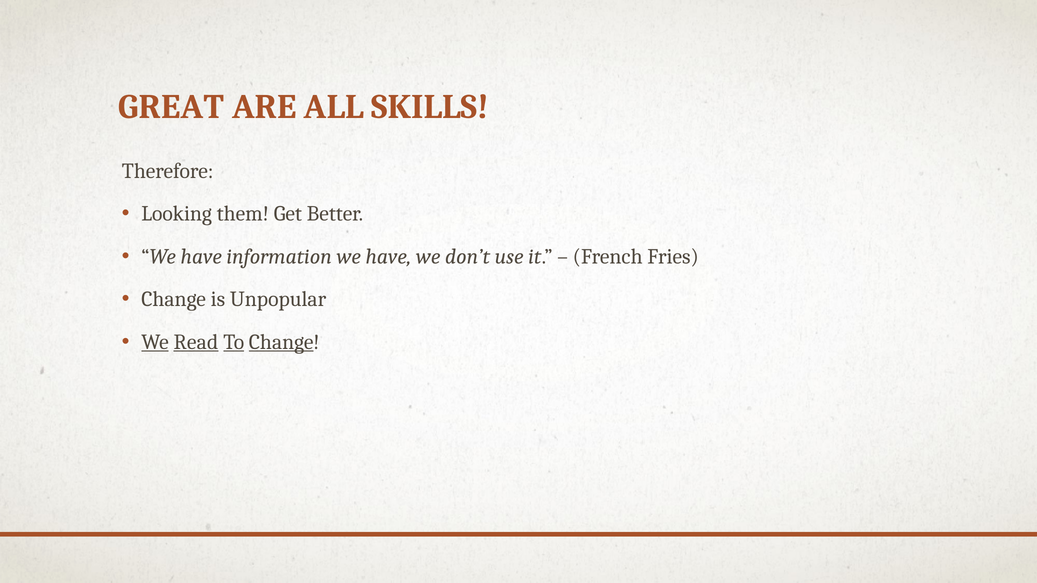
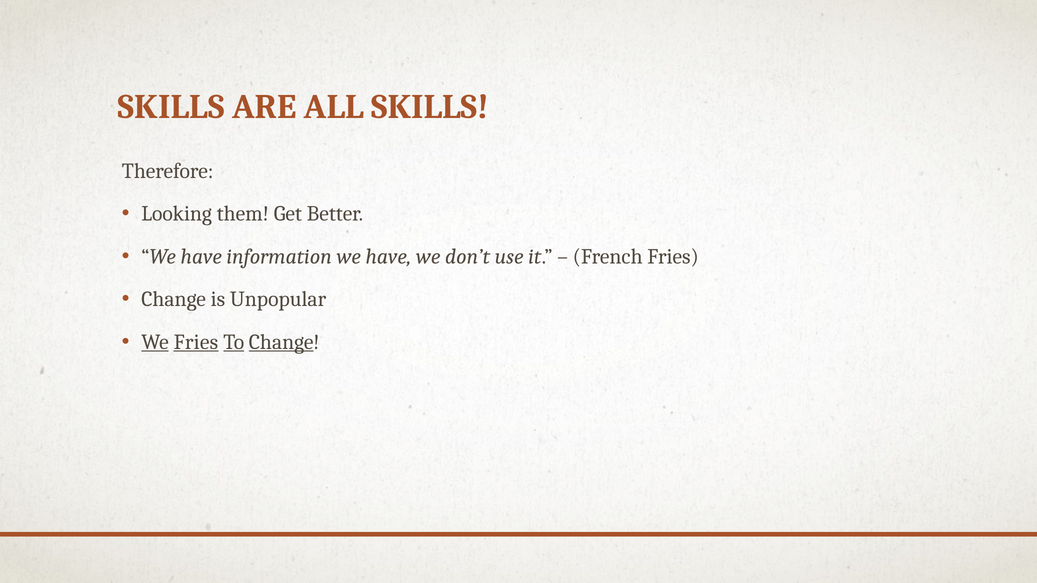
GREAT: GREAT -> SKILLS (171, 107)
We Read: Read -> Fries (196, 342)
